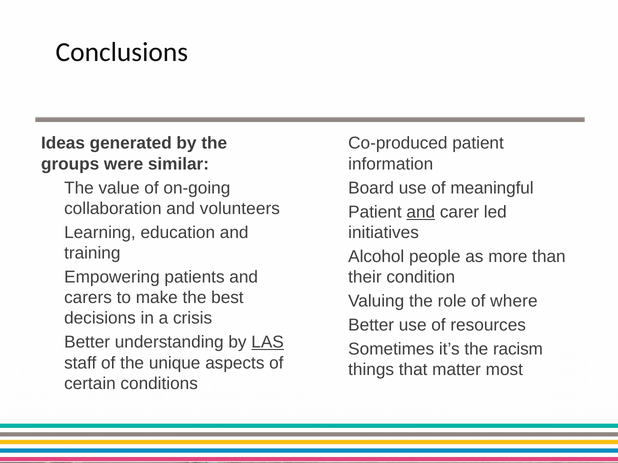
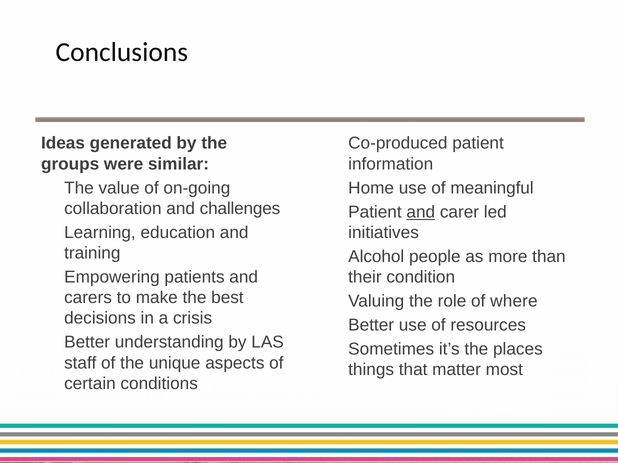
Board: Board -> Home (371, 188)
volunteers: volunteers -> challenges (240, 209)
LAS underline: present -> none (268, 343)
racism: racism -> places (518, 349)
